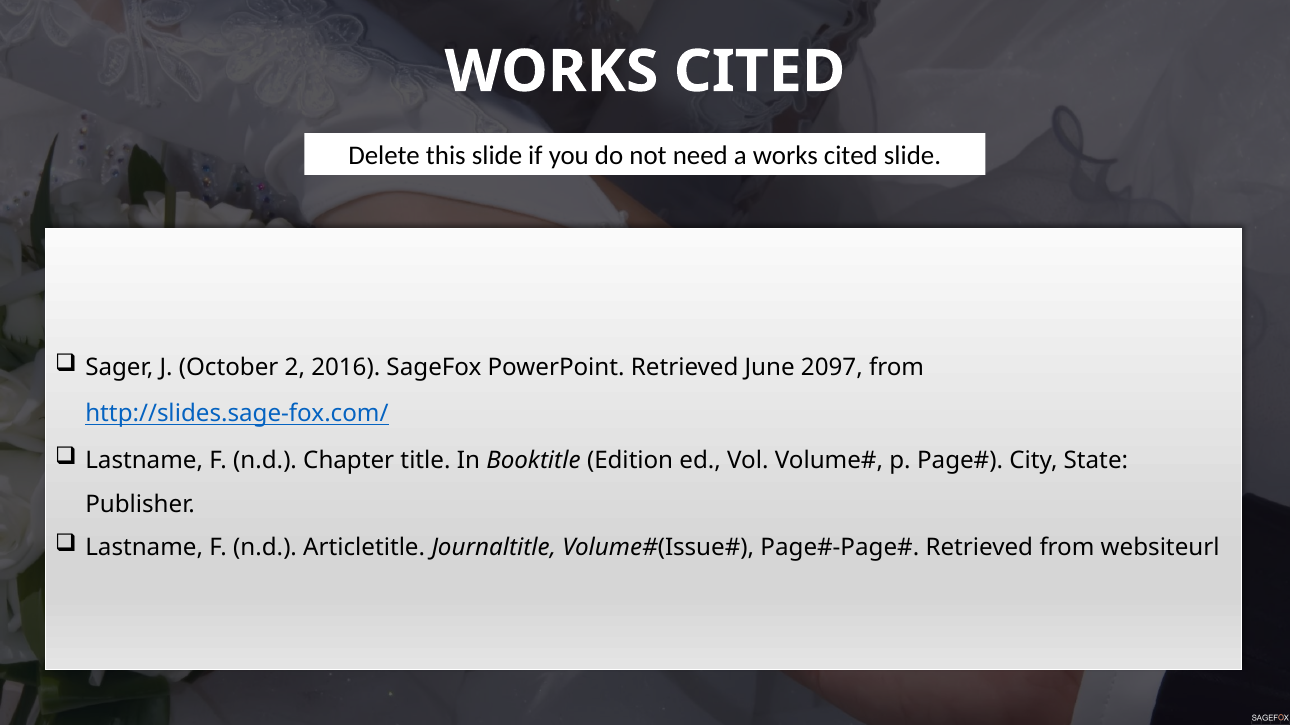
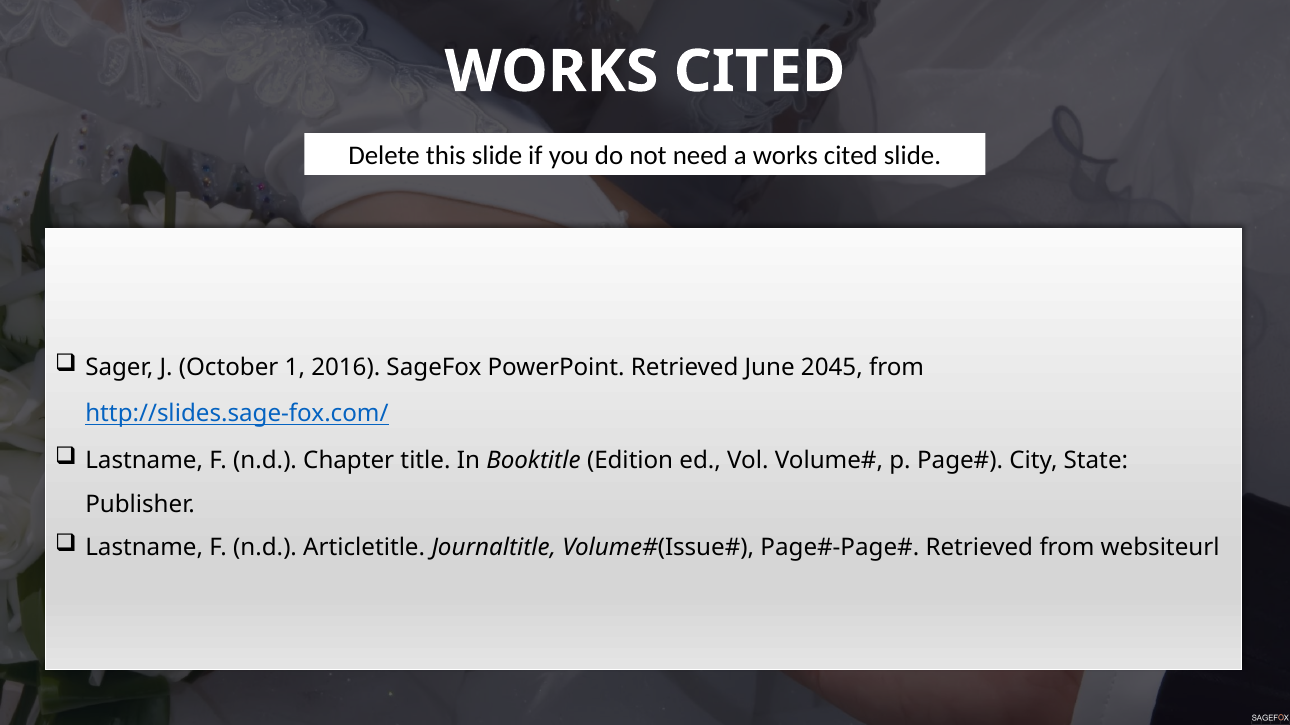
2: 2 -> 1 (295, 368)
2097: 2097 -> 2045 (832, 368)
